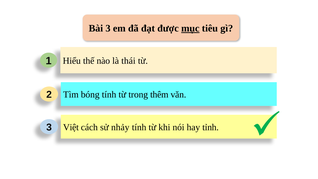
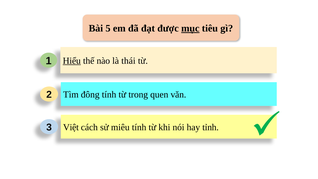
Bài 3: 3 -> 5 (108, 28)
Hiểu underline: none -> present (72, 61)
bóng: bóng -> đông (90, 95)
thêm: thêm -> quen (159, 95)
nhảy: nhảy -> miêu (120, 127)
